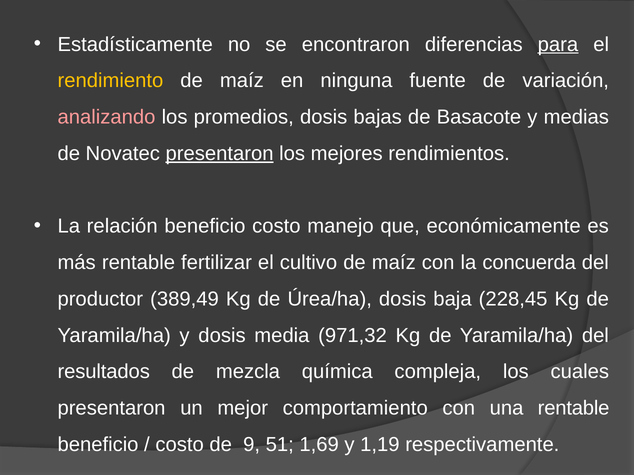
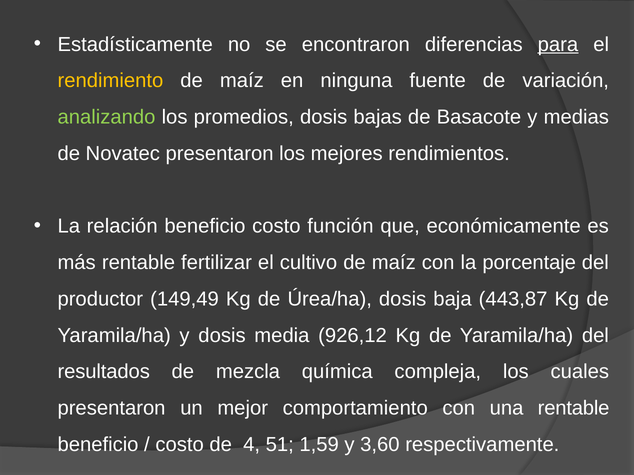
analizando colour: pink -> light green (107, 117)
presentaron underline: present -> none (220, 154)
manejo: manejo -> función (340, 226)
concuerda: concuerda -> porcentaje (529, 263)
389,49: 389,49 -> 149,49 (184, 299)
228,45: 228,45 -> 443,87 (513, 299)
971,32: 971,32 -> 926,12 (353, 336)
9: 9 -> 4 (252, 445)
1,69: 1,69 -> 1,59 (319, 445)
1,19: 1,19 -> 3,60 (380, 445)
